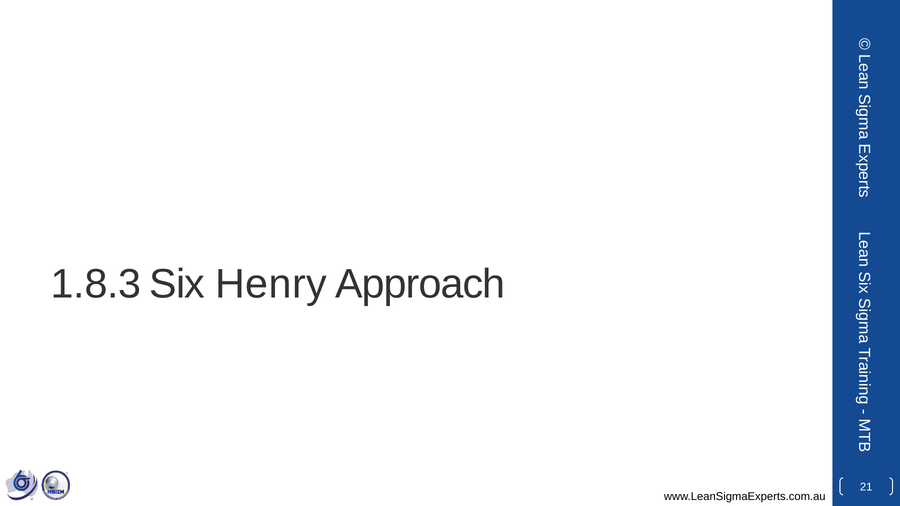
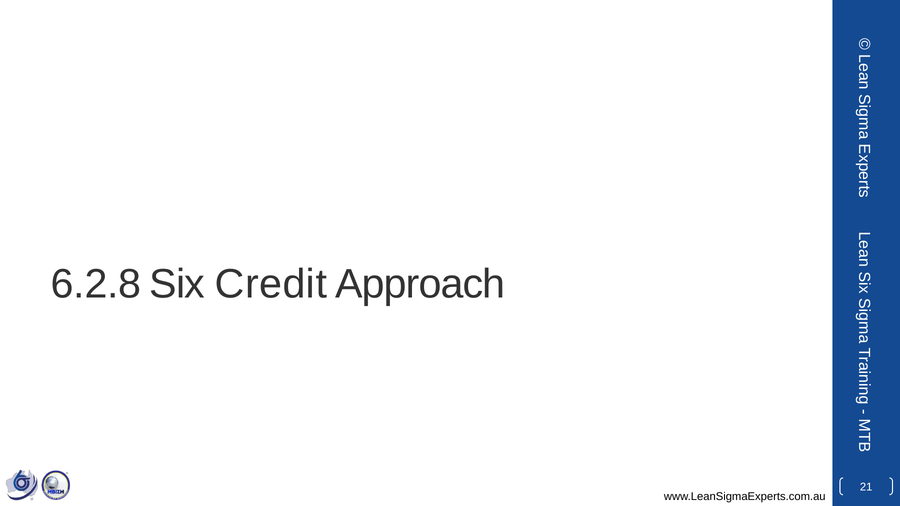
1.8.3: 1.8.3 -> 6.2.8 (96, 284)
Henry: Henry -> Credit (271, 284)
